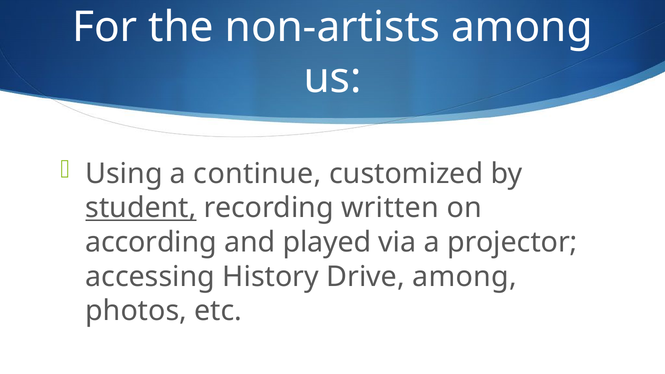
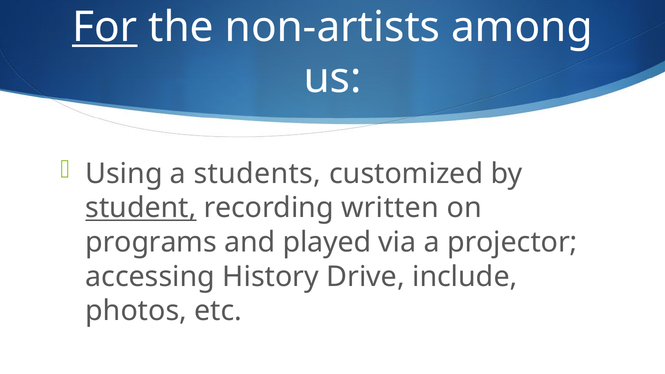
For underline: none -> present (105, 27)
continue: continue -> students (257, 174)
according: according -> programs (151, 242)
Drive among: among -> include (465, 277)
